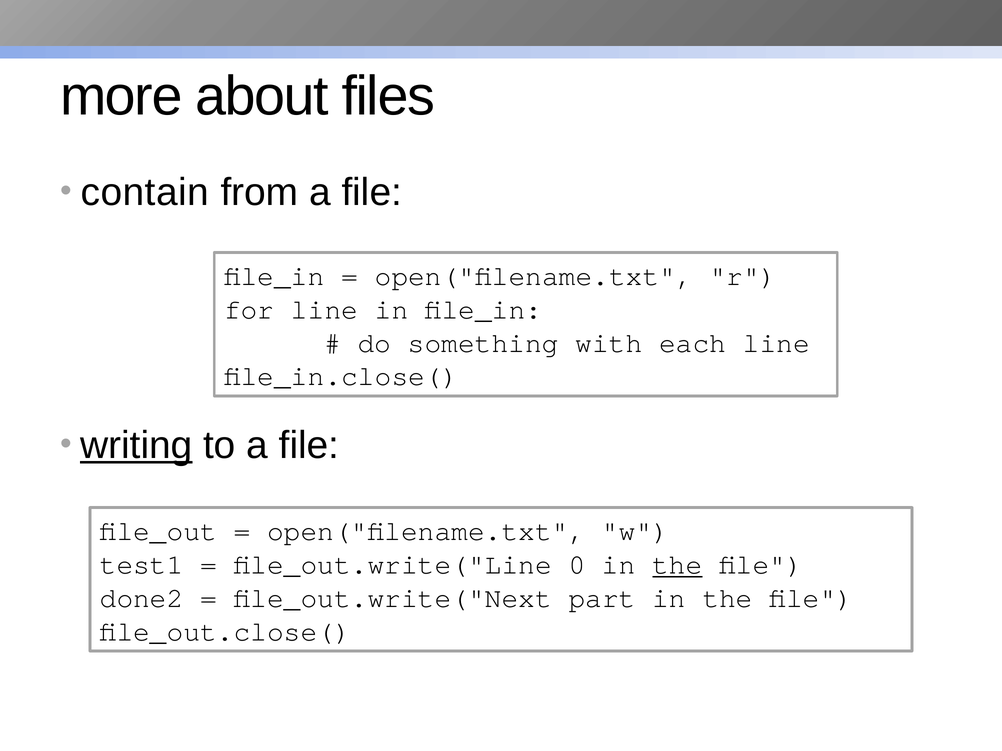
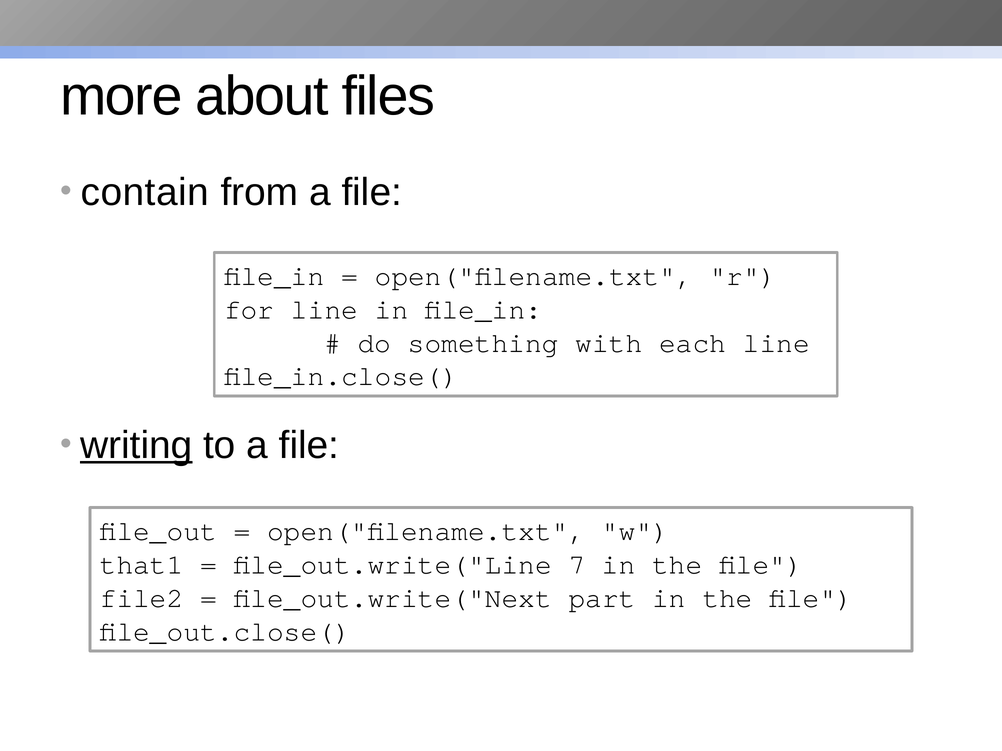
test1: test1 -> that1 (142, 565)
0: 0 -> 7 (577, 565)
the underline: present -> none (677, 565)
done2: done2 -> file2 (142, 598)
